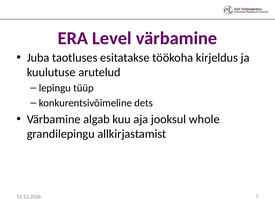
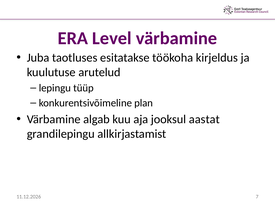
dets: dets -> plan (144, 103)
whole: whole -> aastat (204, 119)
